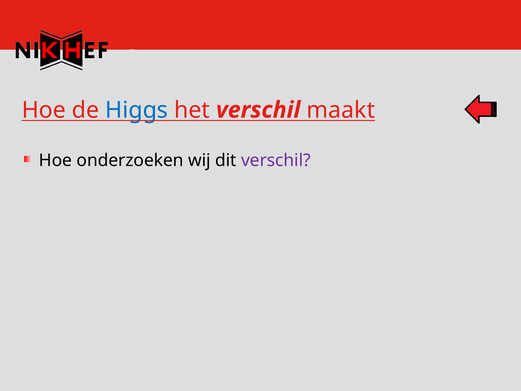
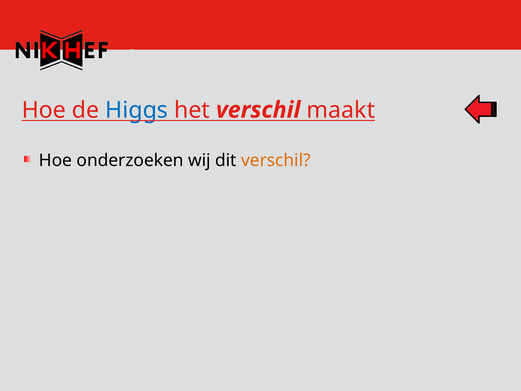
verschil colour: purple -> orange (276, 160)
